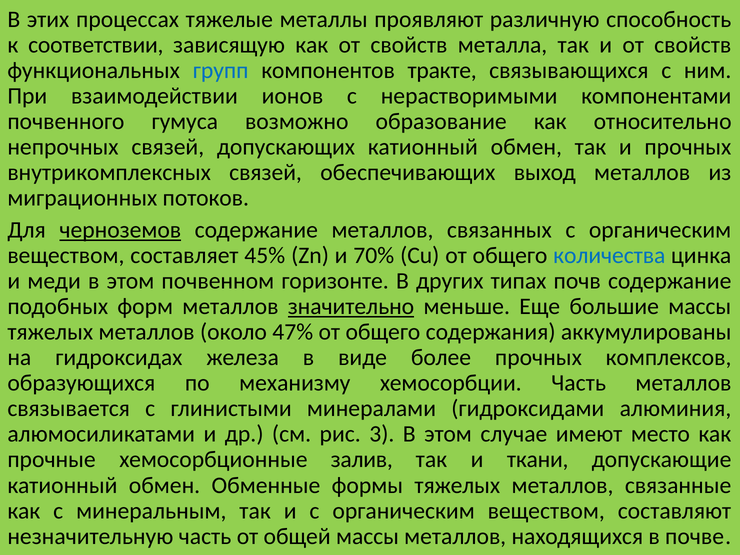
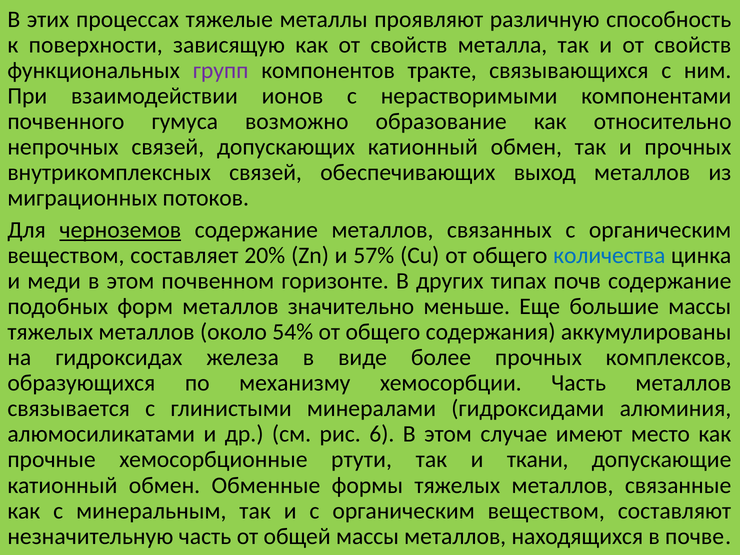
соответствии: соответствии -> поверхности (96, 45)
групп colour: blue -> purple (221, 71)
45%: 45% -> 20% (265, 256)
70%: 70% -> 57% (374, 256)
значительно underline: present -> none (351, 307)
47%: 47% -> 54% (293, 332)
3: 3 -> 6 (382, 434)
залив: залив -> ртути (362, 460)
